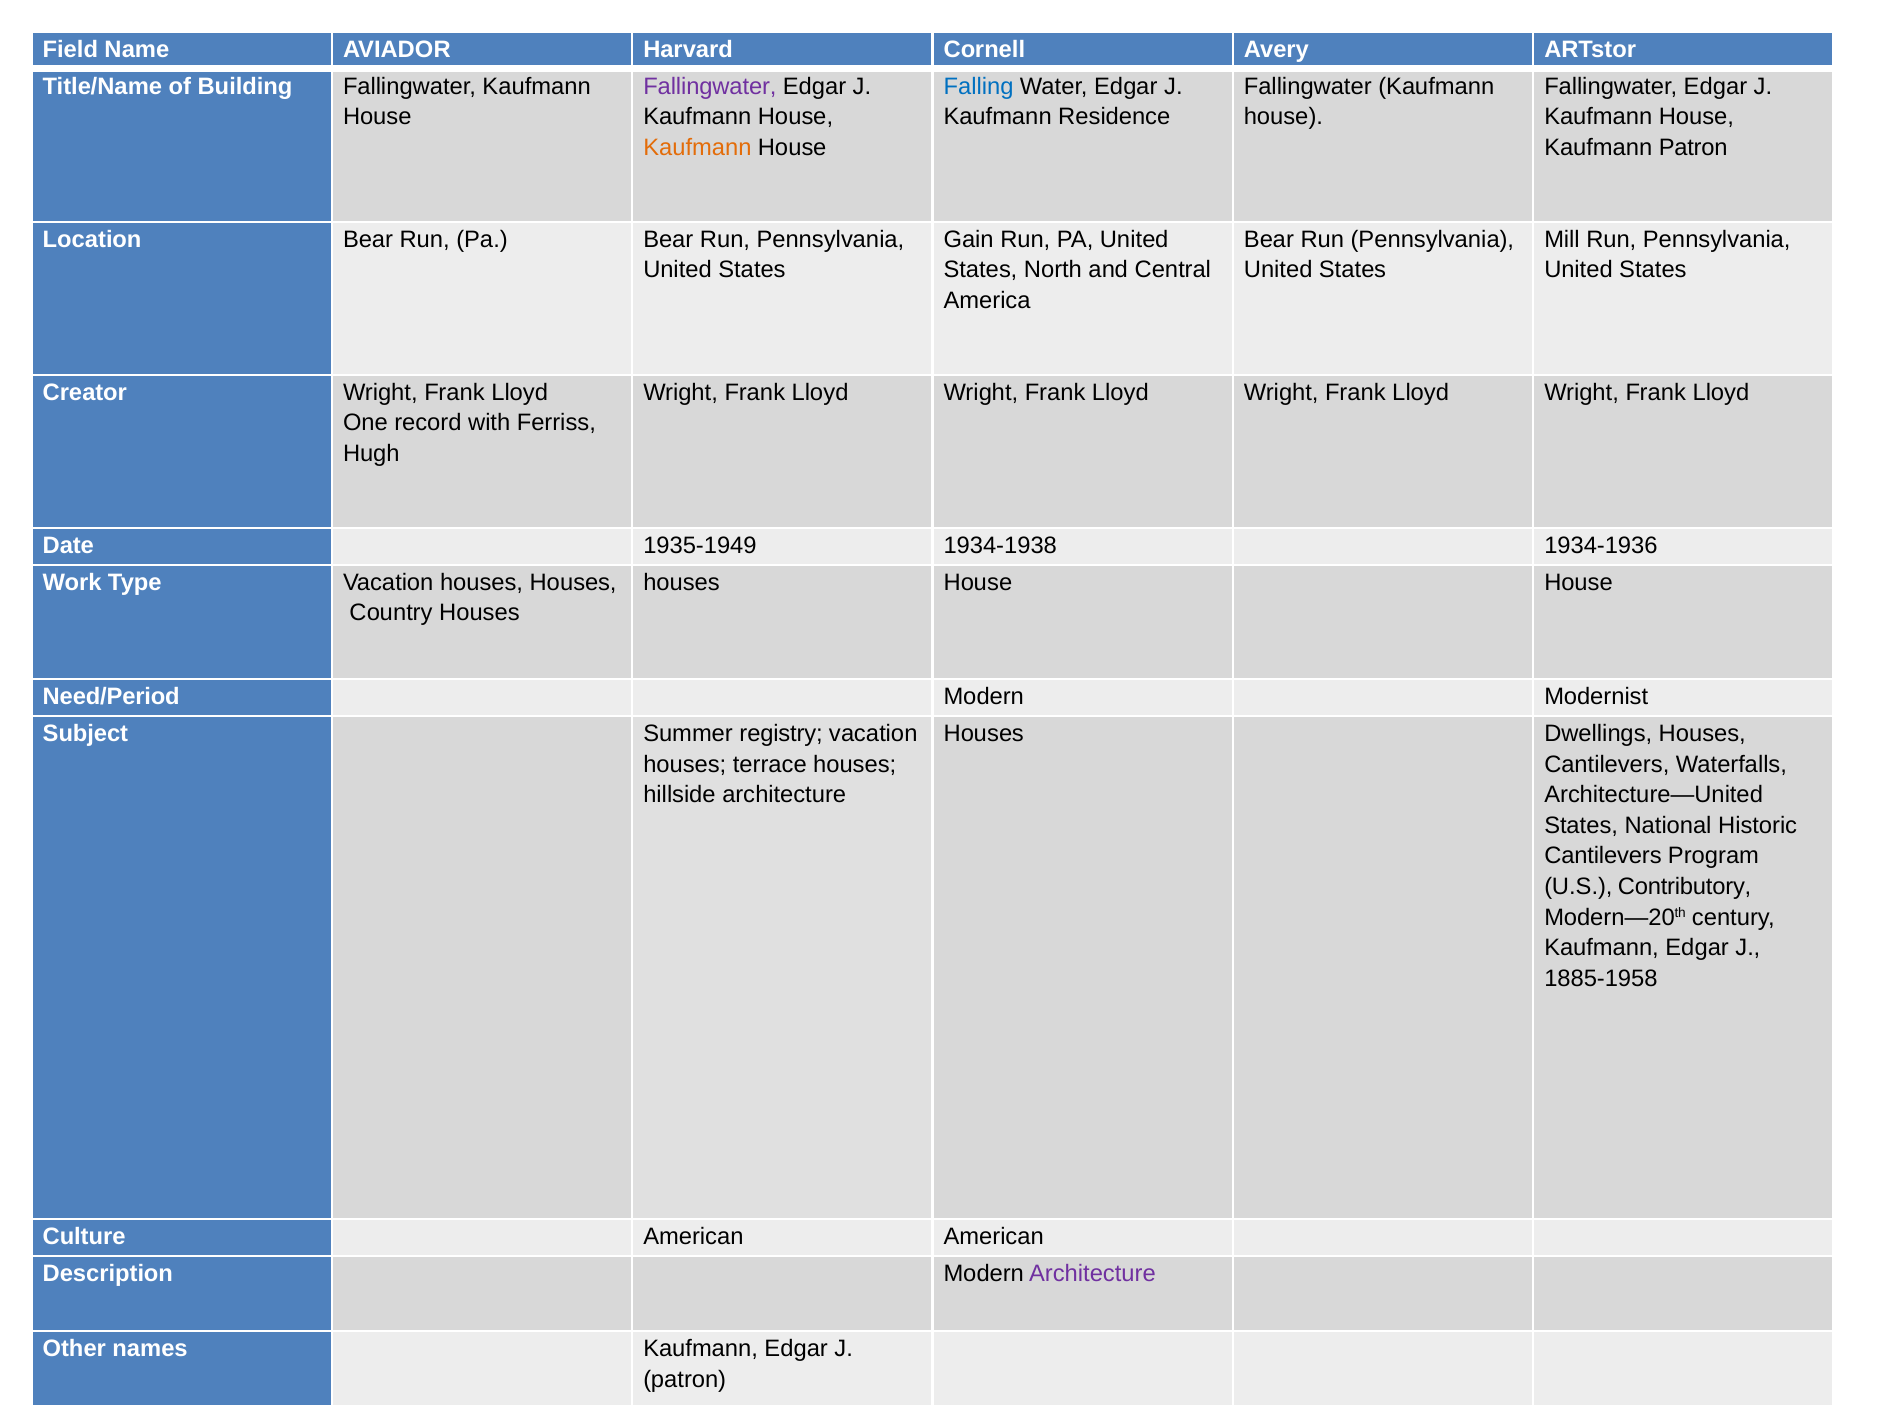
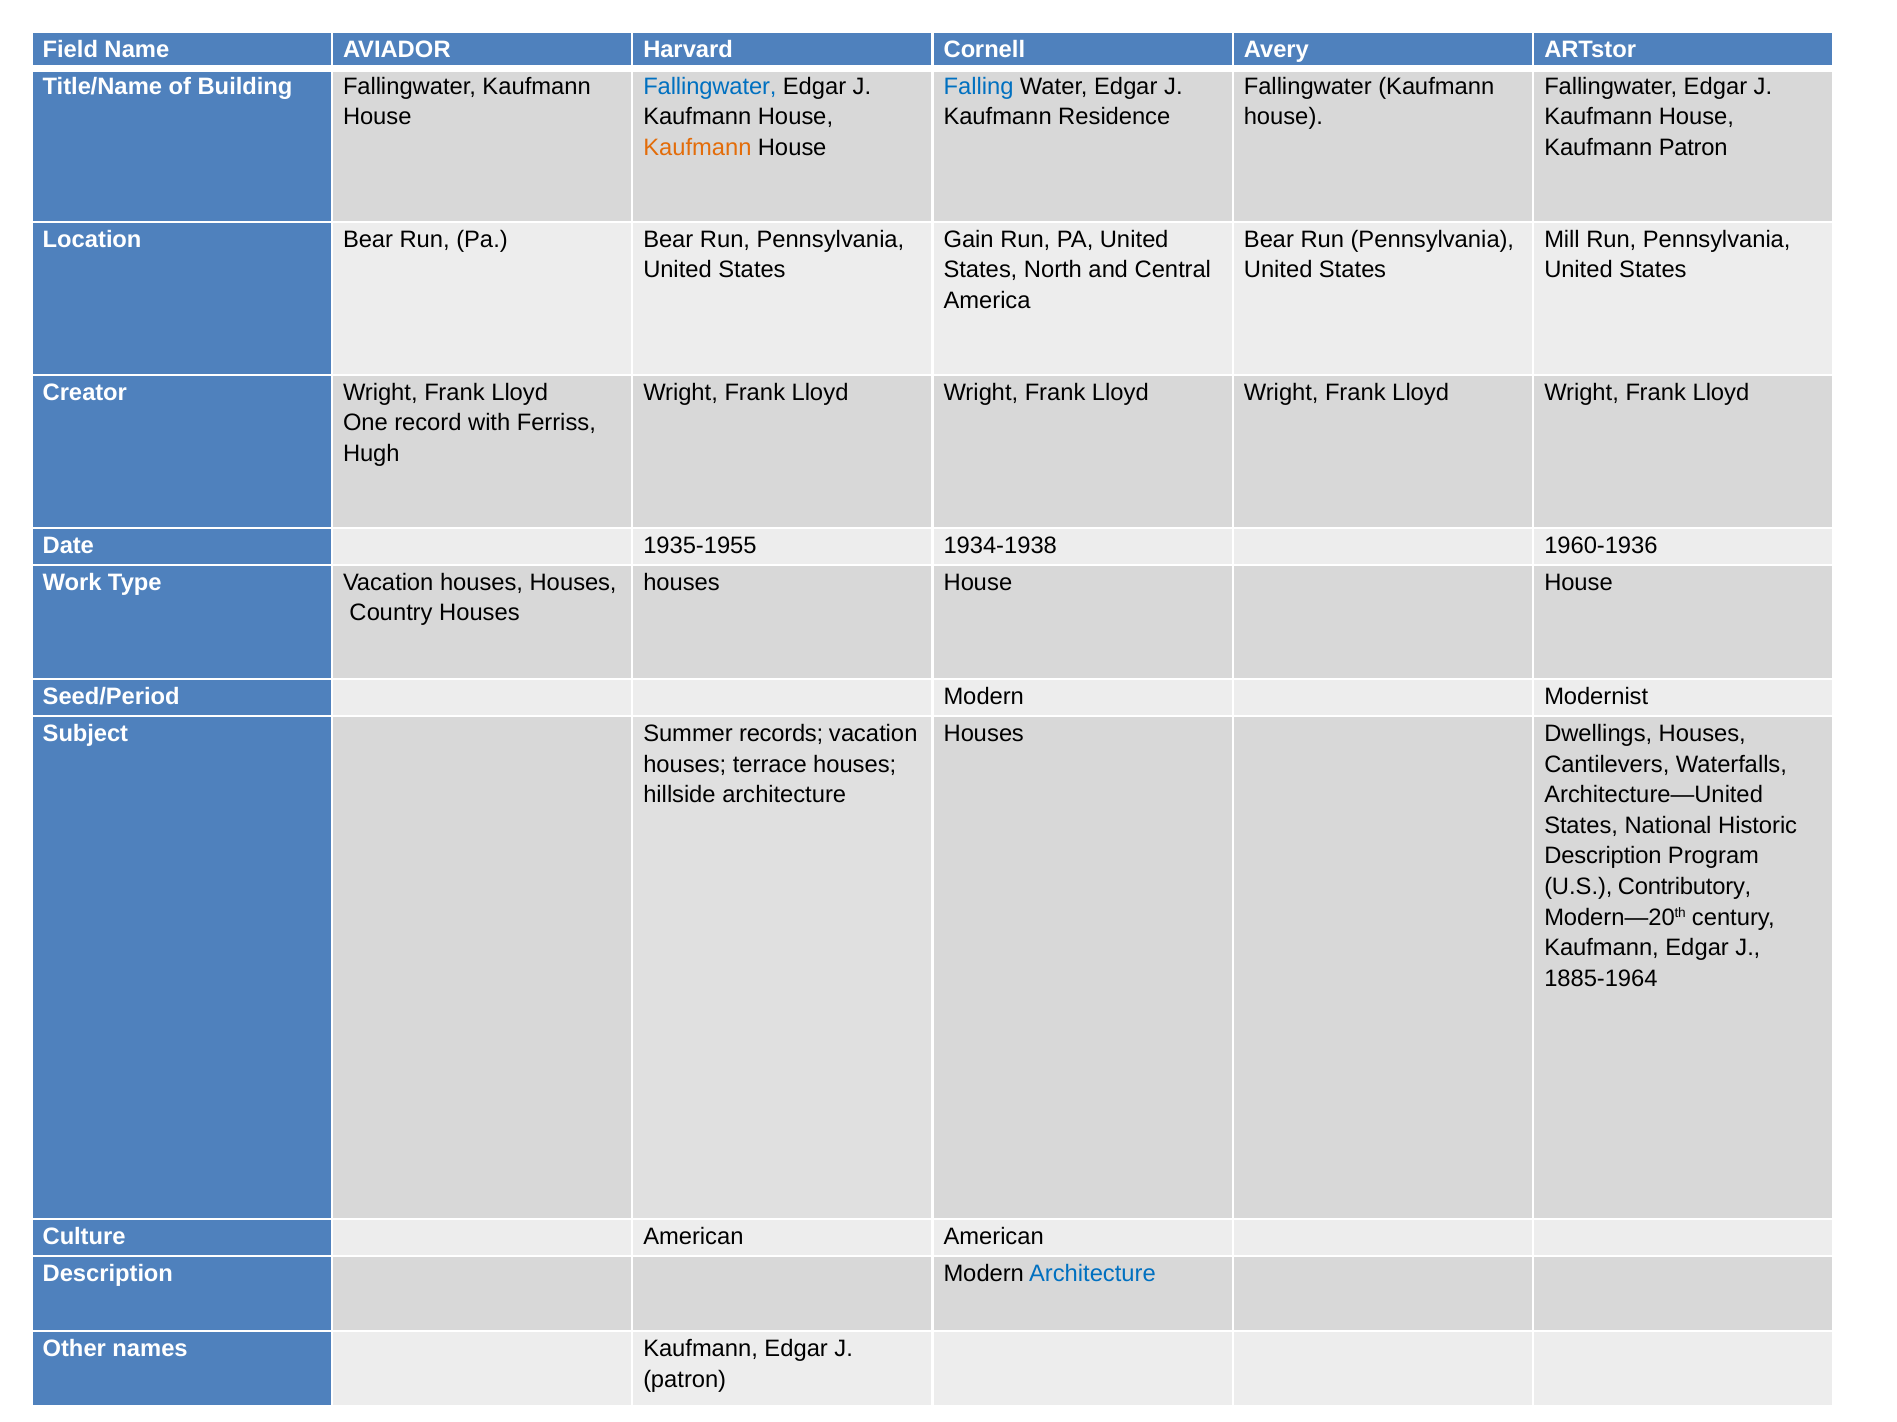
Fallingwater colour: purple -> blue (710, 86)
1935-1949: 1935-1949 -> 1935-1955 (700, 546)
1934-1936: 1934-1936 -> 1960-1936 (1601, 546)
Need/Period: Need/Period -> Seed/Period (111, 697)
registry: registry -> records (781, 734)
Cantilevers: Cantilevers -> Description (1603, 857)
1885-1958: 1885-1958 -> 1885-1964 (1601, 979)
Architecture colour: purple -> blue (1092, 1274)
